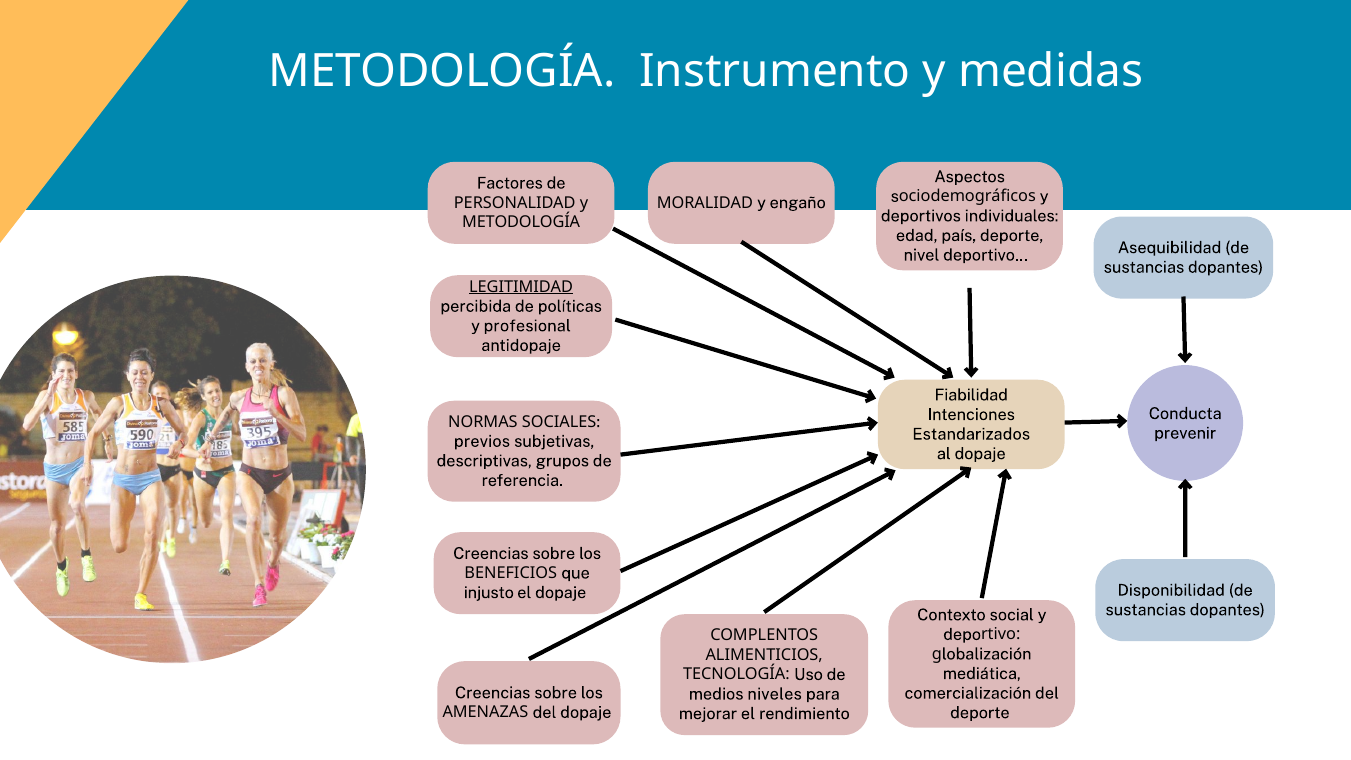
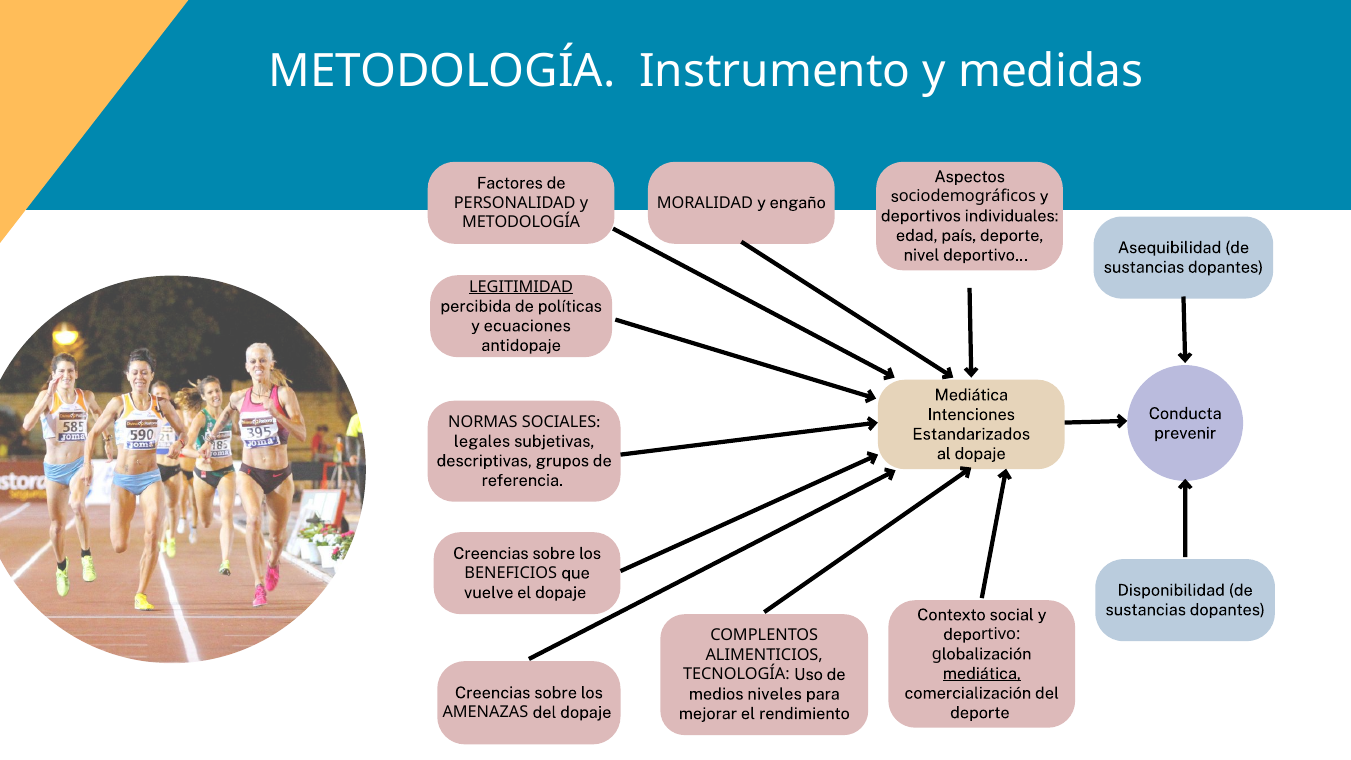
profesional: profesional -> ecuaciones (527, 326)
Fiabilidad: Fiabilidad -> Mediática (971, 395)
previos: previos -> legales (482, 441)
injusto: injusto -> vuelve (489, 593)
mediática underline: none -> present (982, 674)
